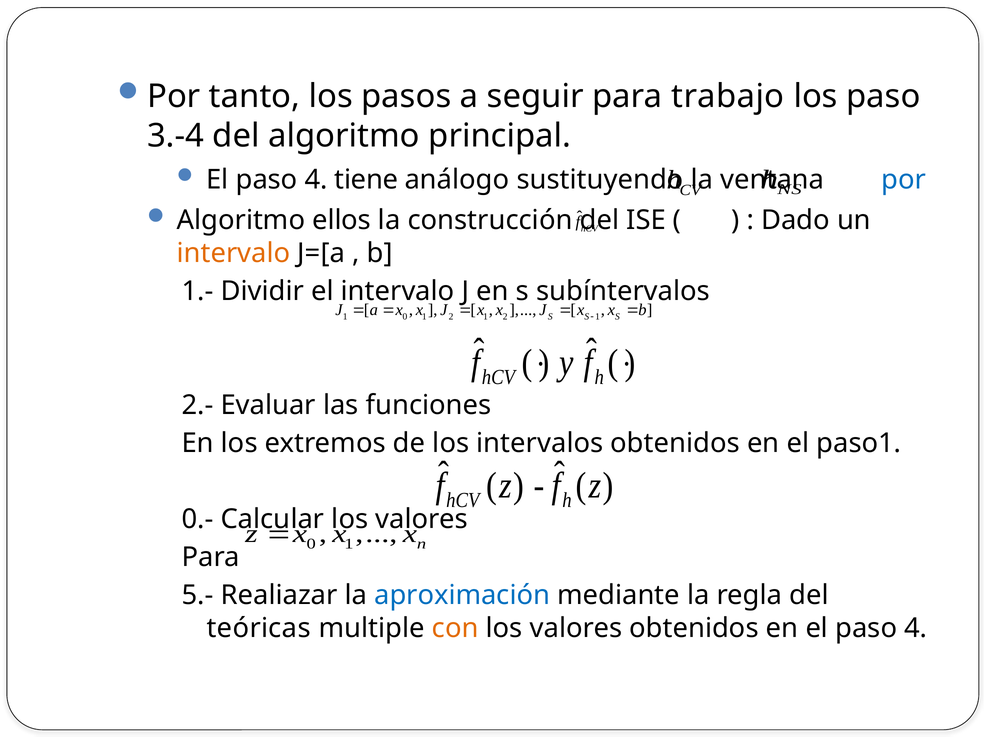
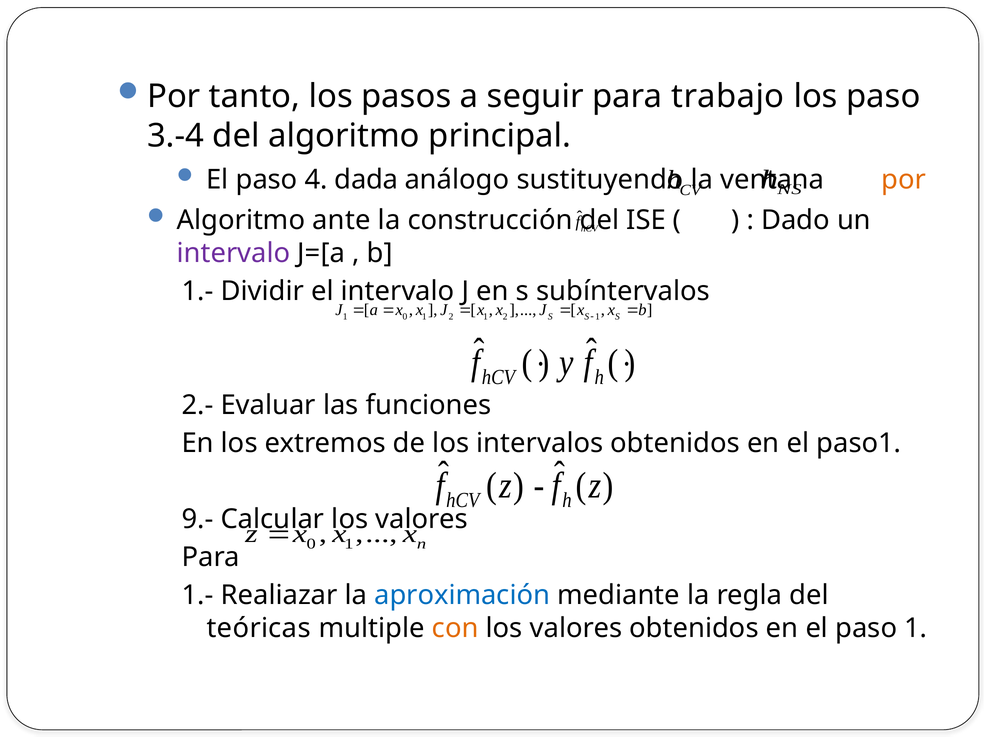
tiene: tiene -> dada (366, 179)
por colour: blue -> orange (904, 179)
ellos: ellos -> ante (342, 220)
intervalo colour: orange -> purple (234, 253)
0.-: 0.- -> 9.- (198, 519)
5.-: 5.- -> 1.- (198, 595)
en el paso 4: 4 -> 1 (916, 628)
